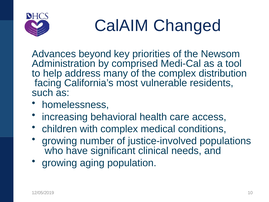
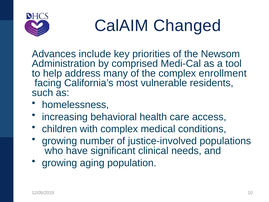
beyond: beyond -> include (95, 54)
distribution: distribution -> enrollment (223, 73)
